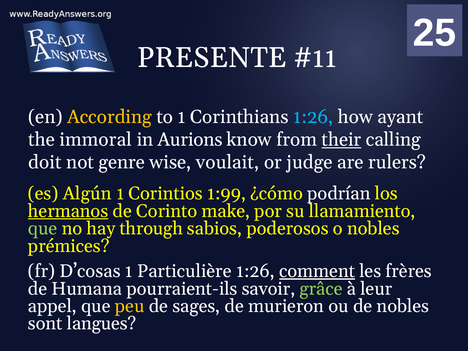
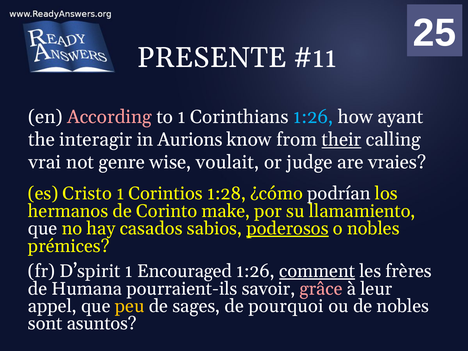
According colour: yellow -> pink (109, 117)
immoral: immoral -> interagir (96, 140)
doit: doit -> vrai (45, 162)
rulers: rulers -> vraies (397, 162)
Algún: Algún -> Cristo (87, 194)
1:99: 1:99 -> 1:28 (227, 194)
hermanos underline: present -> none (68, 211)
que colour: light green -> white (43, 229)
through: through -> casados (151, 229)
poderosos underline: none -> present (287, 229)
D’cosas: D’cosas -> D’spirit (90, 271)
Particulière: Particulière -> Encouraged (185, 271)
grâce colour: light green -> pink (321, 289)
murieron: murieron -> pourquoi (286, 306)
langues: langues -> asuntos (102, 324)
